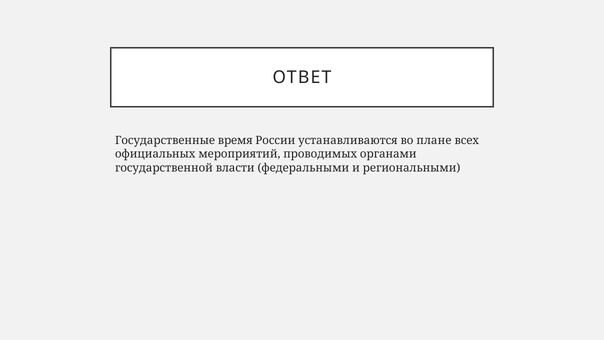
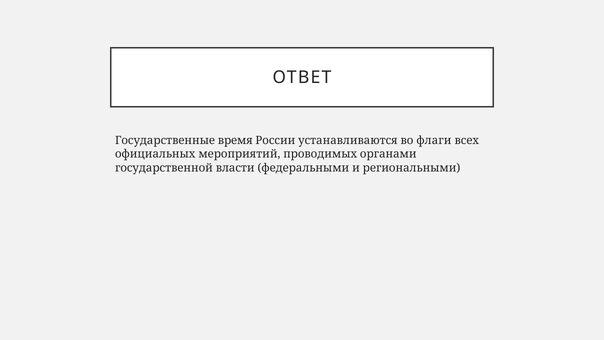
плане: плане -> флаги (434, 141)
